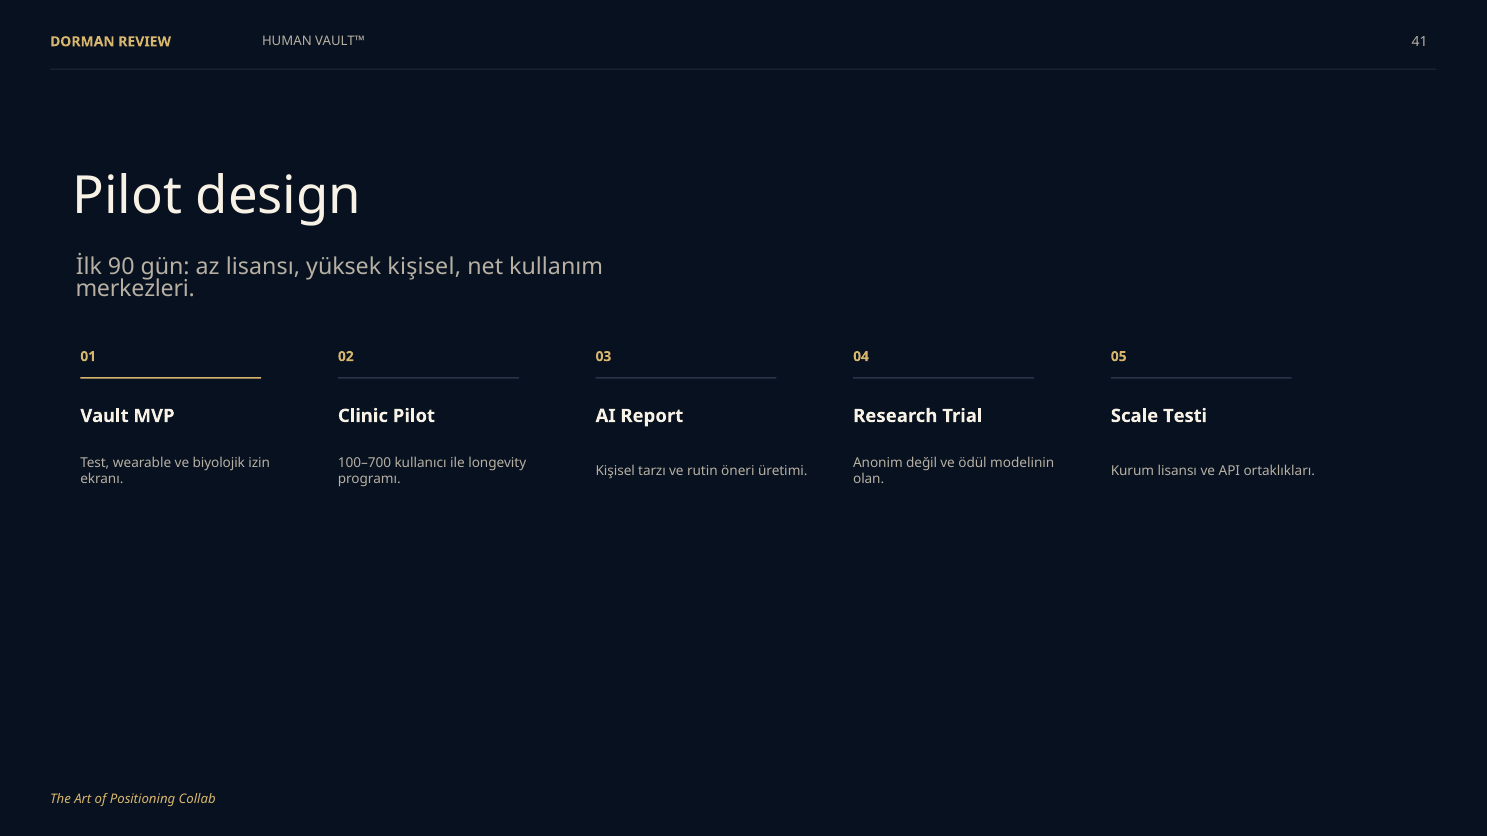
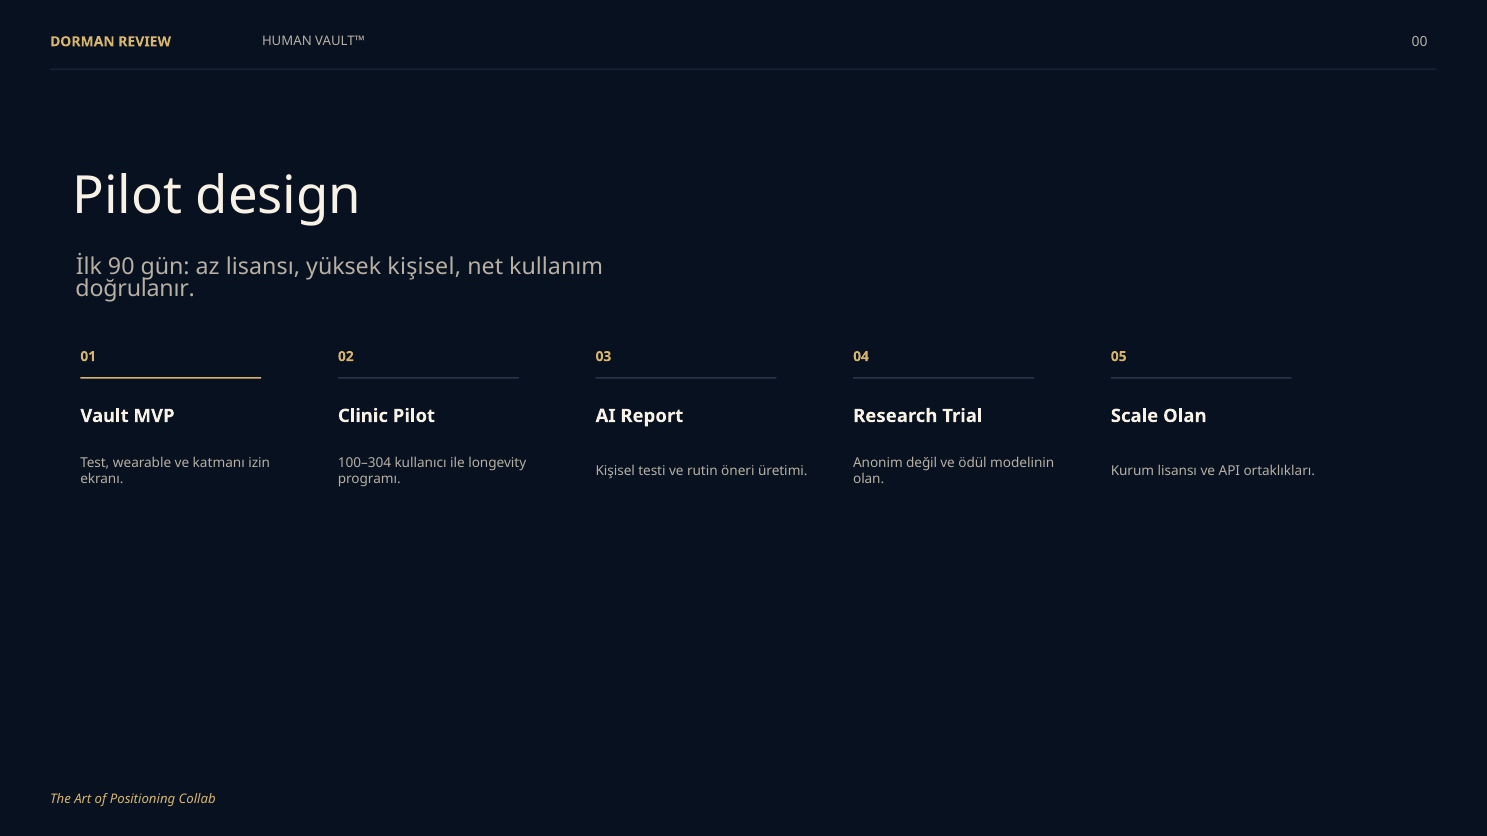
41: 41 -> 00 (1420, 42)
merkezleri: merkezleri -> doğrulanır (135, 289)
Scale Testi: Testi -> Olan (1185, 416)
biyolojik: biyolojik -> katmanı (219, 463)
100–700: 100–700 -> 100–304 (365, 463)
tarzı: tarzı -> testi (652, 472)
